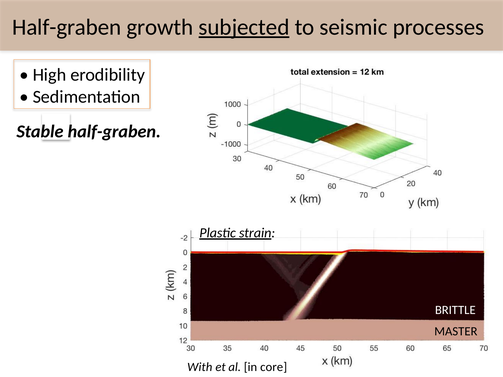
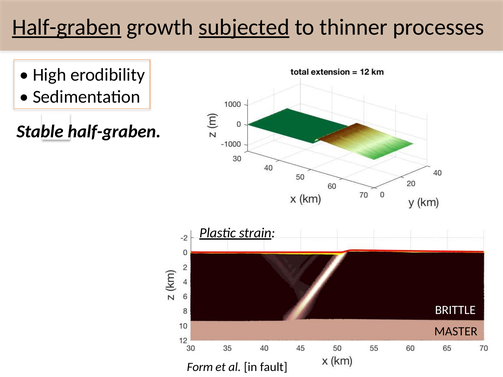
Half-graben underline: none -> present (67, 27)
seismic: seismic -> thinner (354, 27)
With: With -> Form (200, 367)
core: core -> fault (274, 367)
